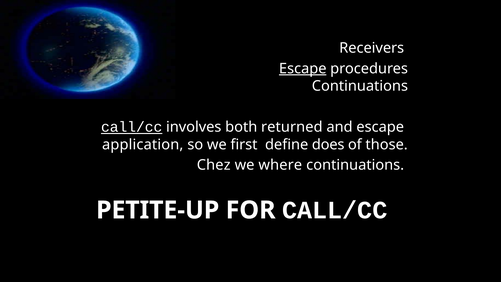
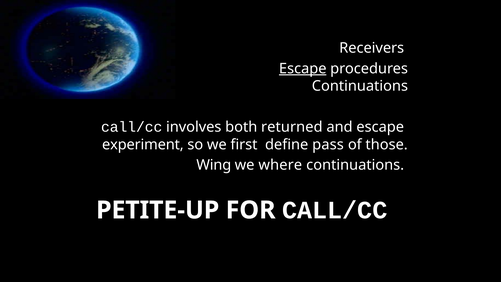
call/cc underline: present -> none (132, 127)
application: application -> experiment (143, 145)
does: does -> pass (328, 145)
Chez: Chez -> Wing (214, 165)
